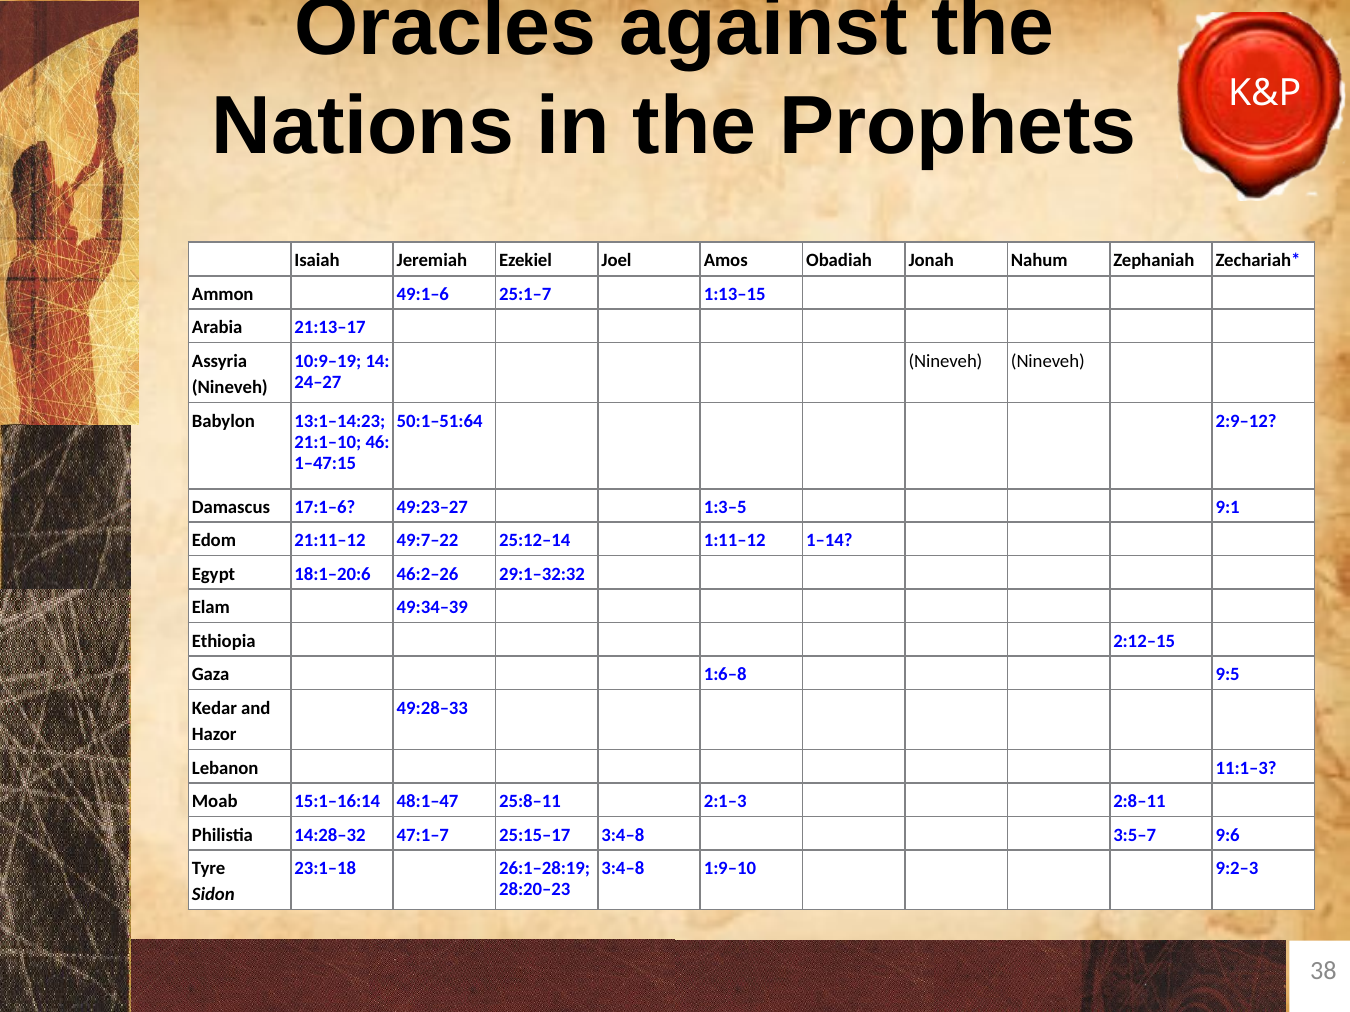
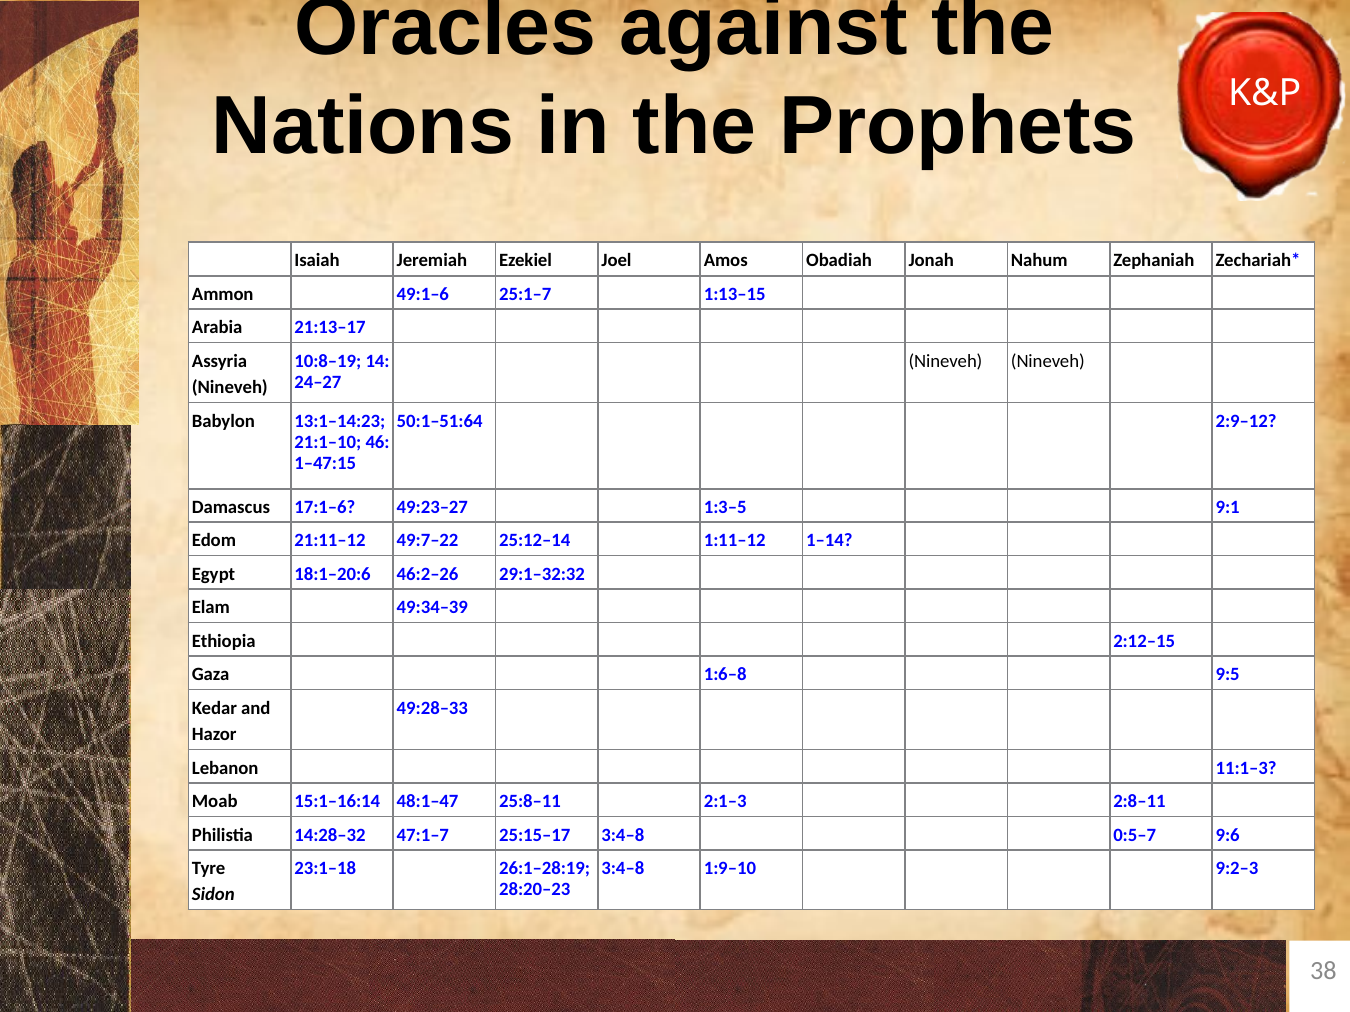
10:9–19: 10:9–19 -> 10:8–19 (328, 361)
3:5–7: 3:5–7 -> 0:5–7 (1135, 835)
